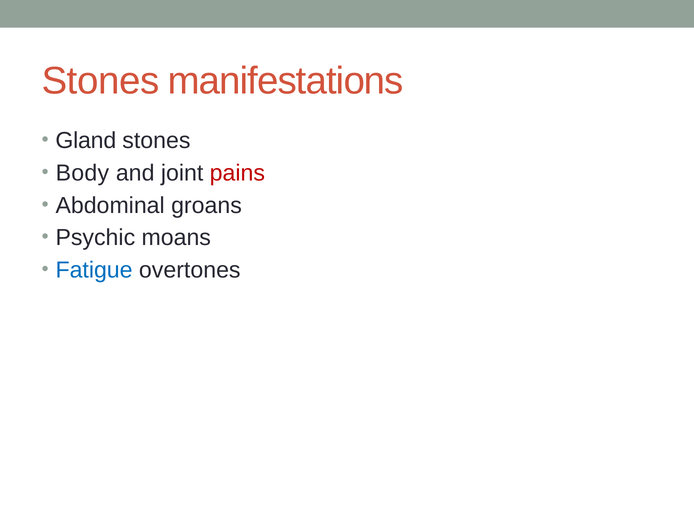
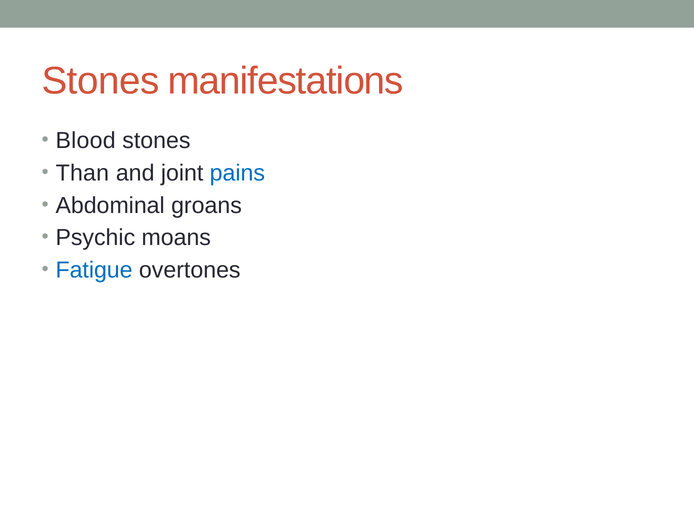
Gland: Gland -> Blood (86, 140)
Body: Body -> Than (82, 173)
pains colour: red -> blue (237, 173)
